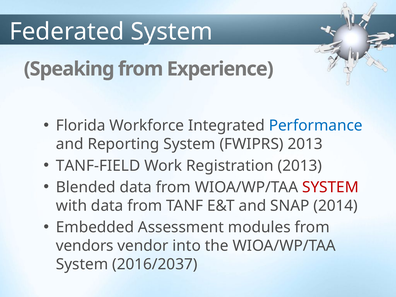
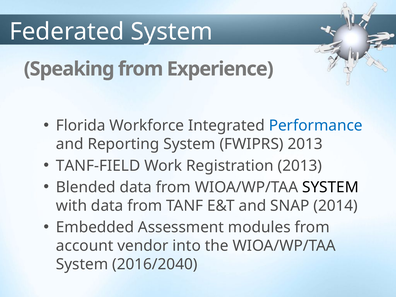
SYSTEM colour: red -> black (330, 187)
vendors: vendors -> account (85, 246)
2016/2037: 2016/2037 -> 2016/2040 (155, 264)
